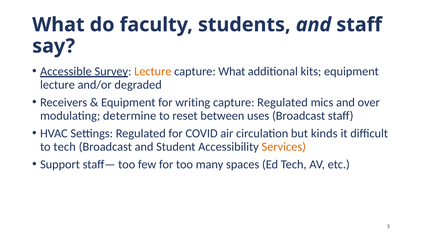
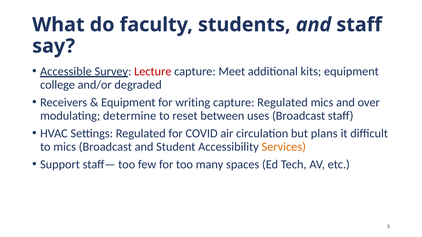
Lecture colour: orange -> red (153, 72)
capture What: What -> Meet (232, 72)
lecture: lecture -> college (58, 85)
kinds: kinds -> plans (324, 134)
to tech: tech -> mics (65, 147)
